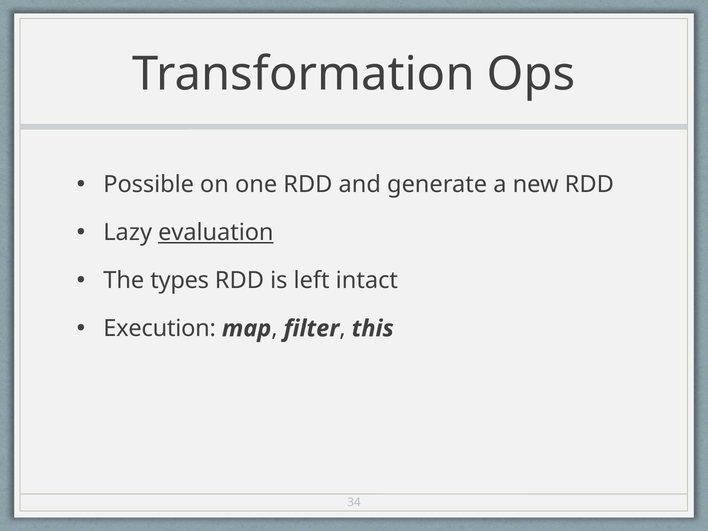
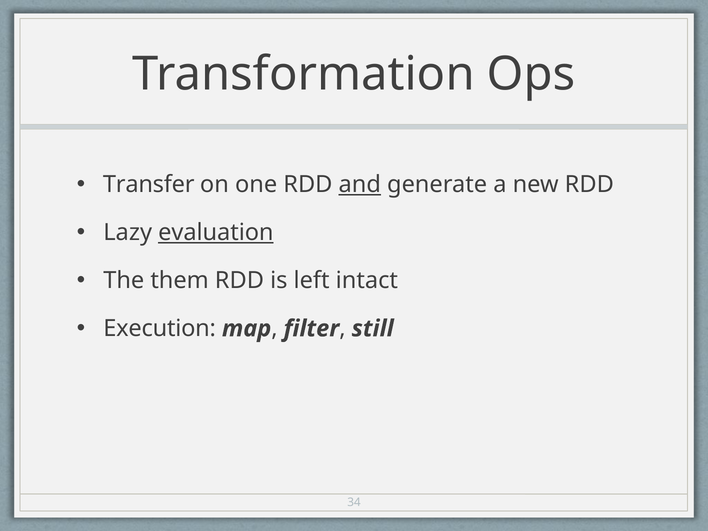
Possible: Possible -> Transfer (149, 185)
and underline: none -> present (360, 185)
types: types -> them (180, 281)
this: this -> still (373, 329)
